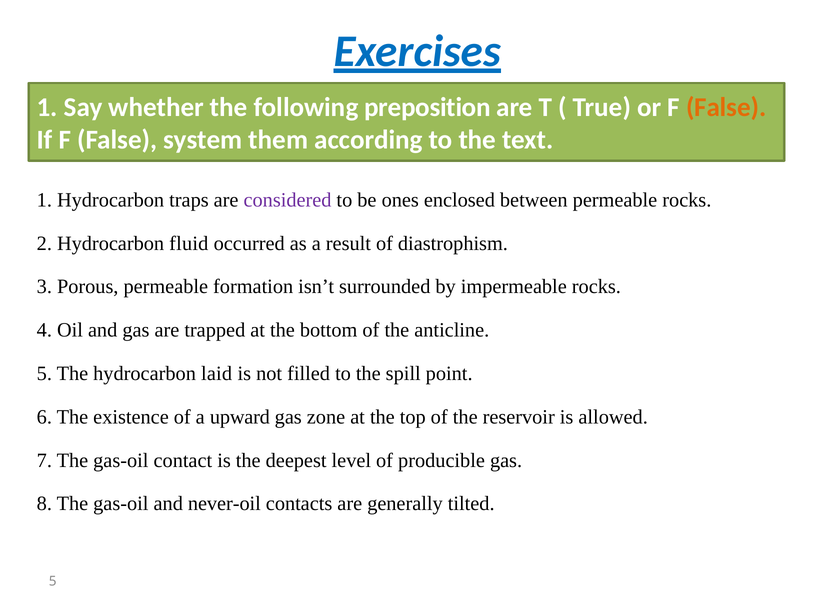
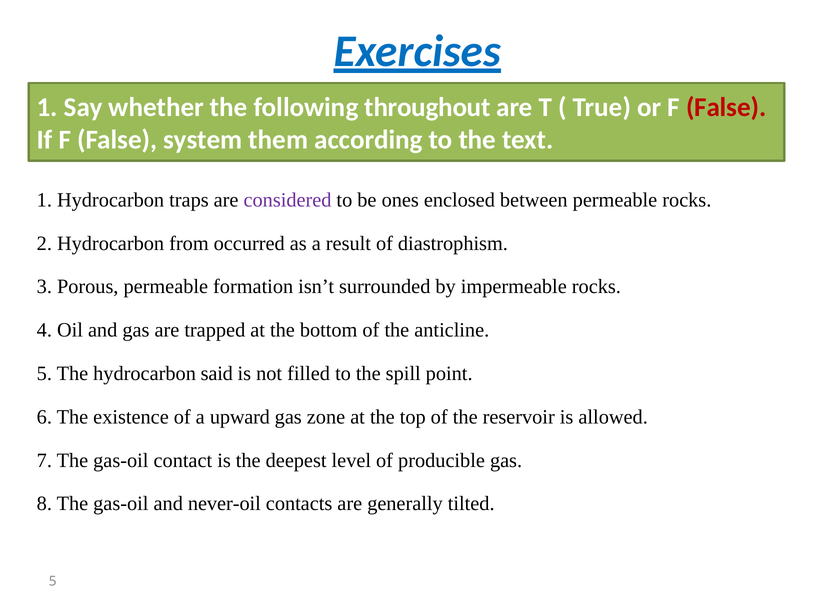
preposition: preposition -> throughout (427, 107)
False colour: orange -> red (726, 107)
fluid: fluid -> from (189, 243)
laid: laid -> said (217, 373)
